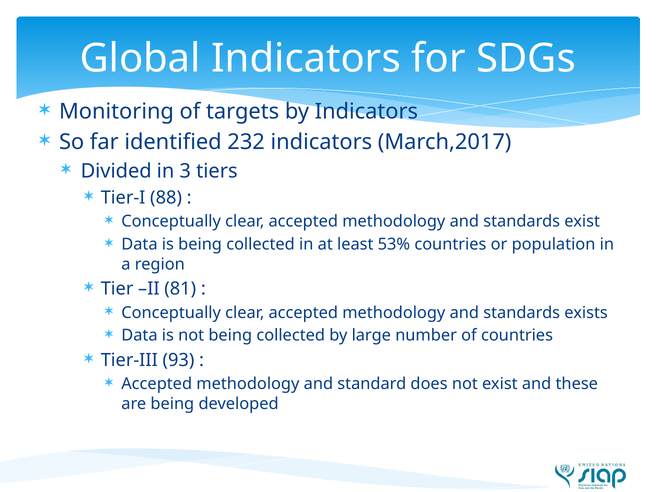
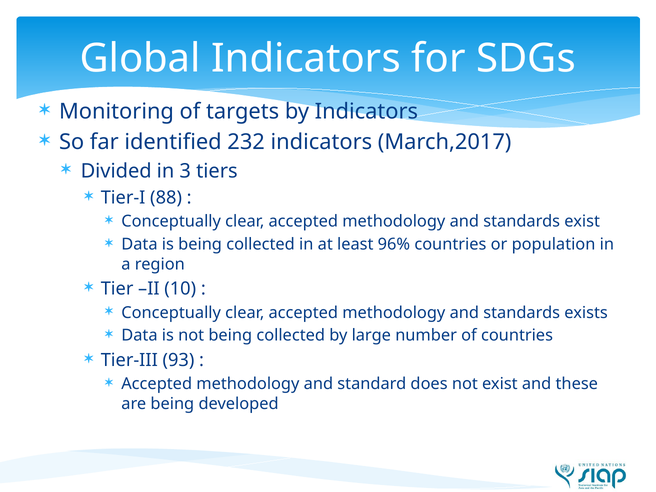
53%: 53% -> 96% (394, 244)
81: 81 -> 10 (180, 289)
